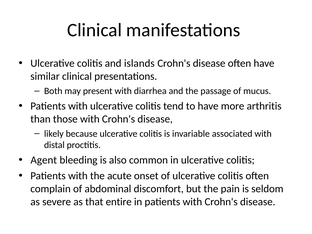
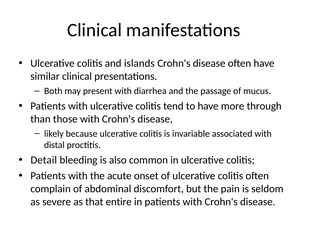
arthritis: arthritis -> through (264, 106)
Agent: Agent -> Detail (44, 160)
